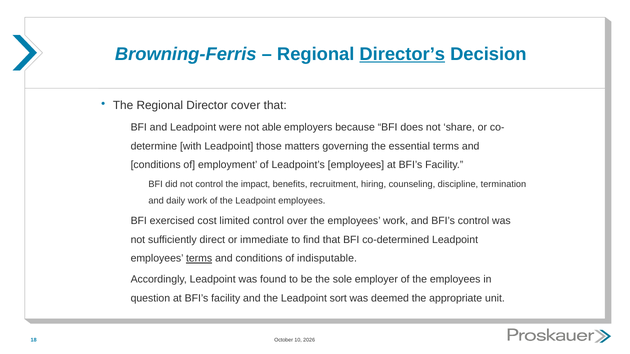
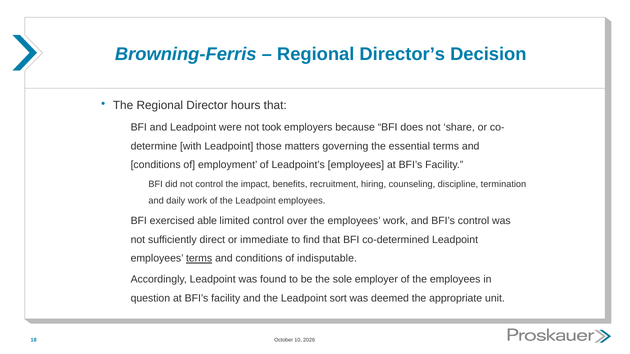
Director’s underline: present -> none (402, 54)
cover: cover -> hours (246, 106)
able: able -> took (272, 127)
cost: cost -> able (207, 221)
